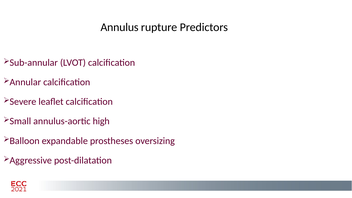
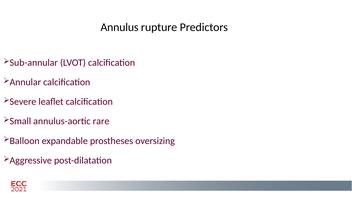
high: high -> rare (101, 121)
